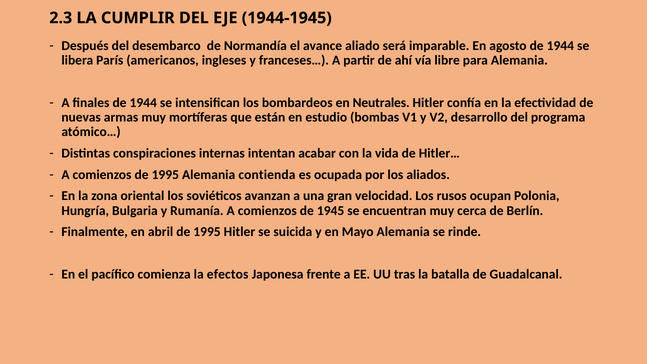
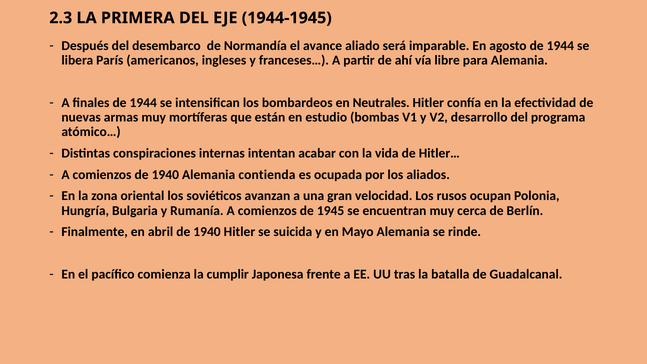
CUMPLIR: CUMPLIR -> PRIMERA (138, 18)
comienzos de 1995: 1995 -> 1940 (165, 175)
abril de 1995: 1995 -> 1940 (207, 232)
efectos: efectos -> cumplir (228, 274)
